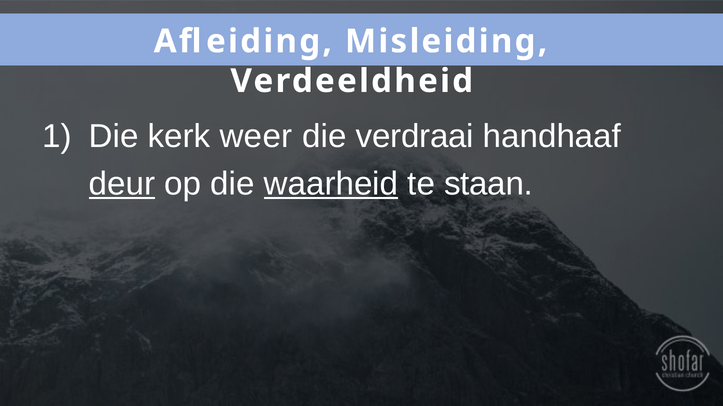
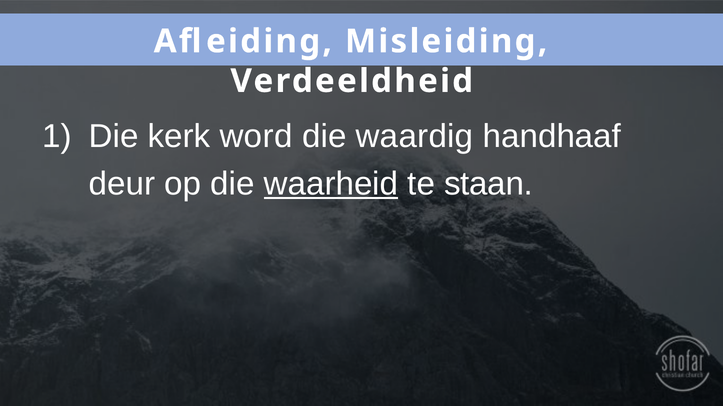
weer: weer -> word (256, 137)
verdraai: verdraai -> waardig (415, 137)
deur underline: present -> none (122, 184)
